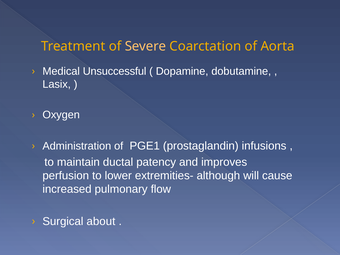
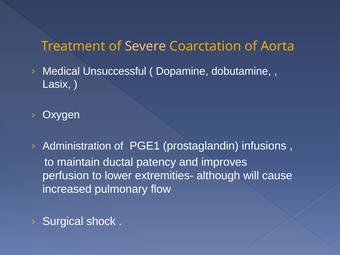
about: about -> shock (101, 221)
